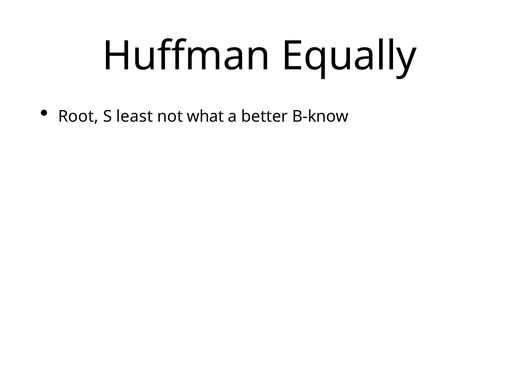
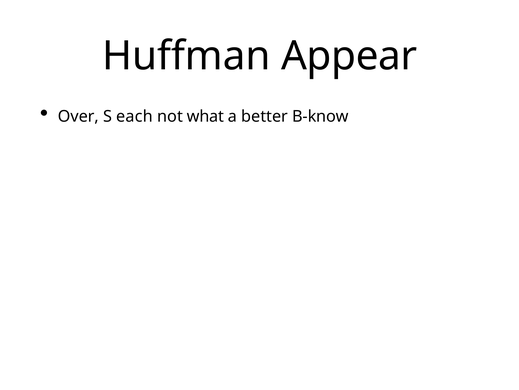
Equally: Equally -> Appear (349, 56)
Root: Root -> Over (78, 116)
least: least -> each (135, 116)
